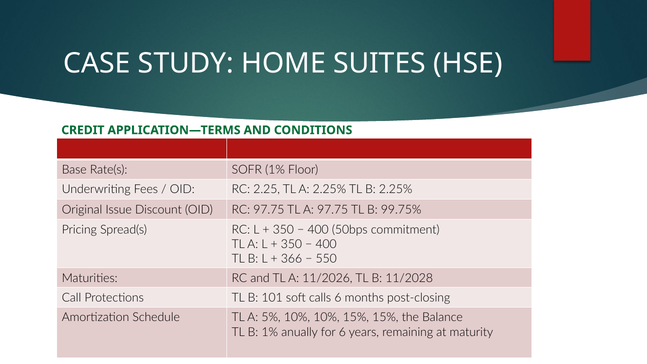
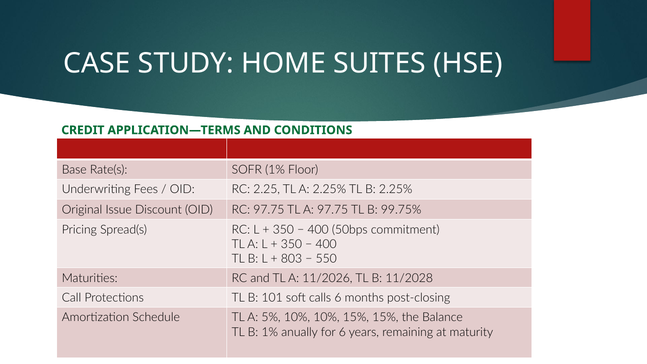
366: 366 -> 803 (291, 259)
